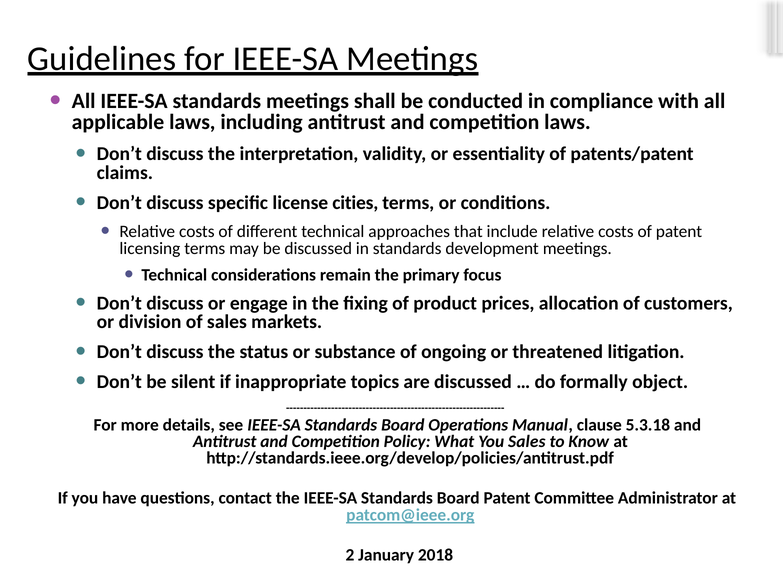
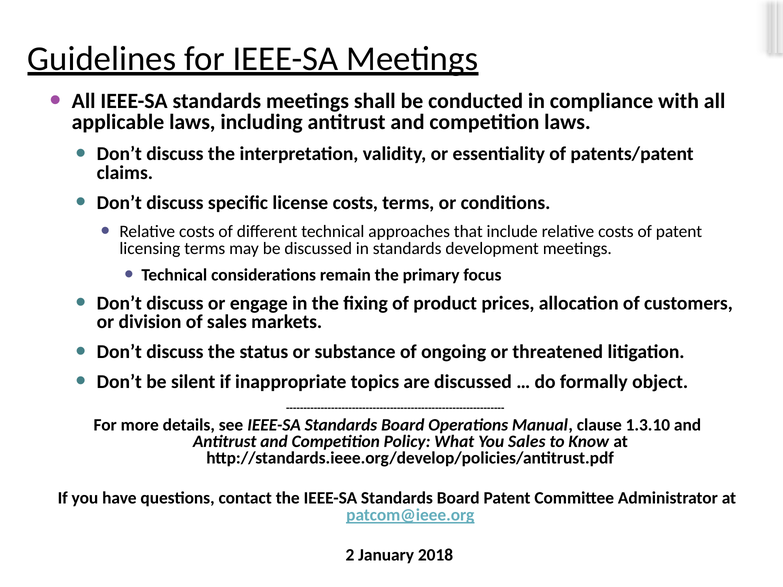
license cities: cities -> costs (355, 203)
5.3.18: 5.3.18 -> 1.3.10 (648, 425)
